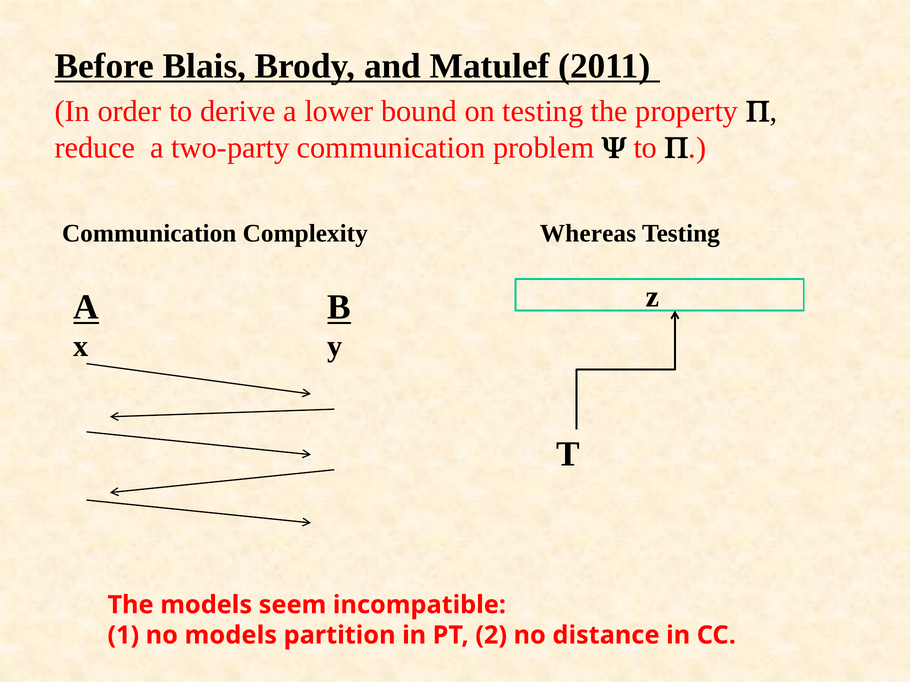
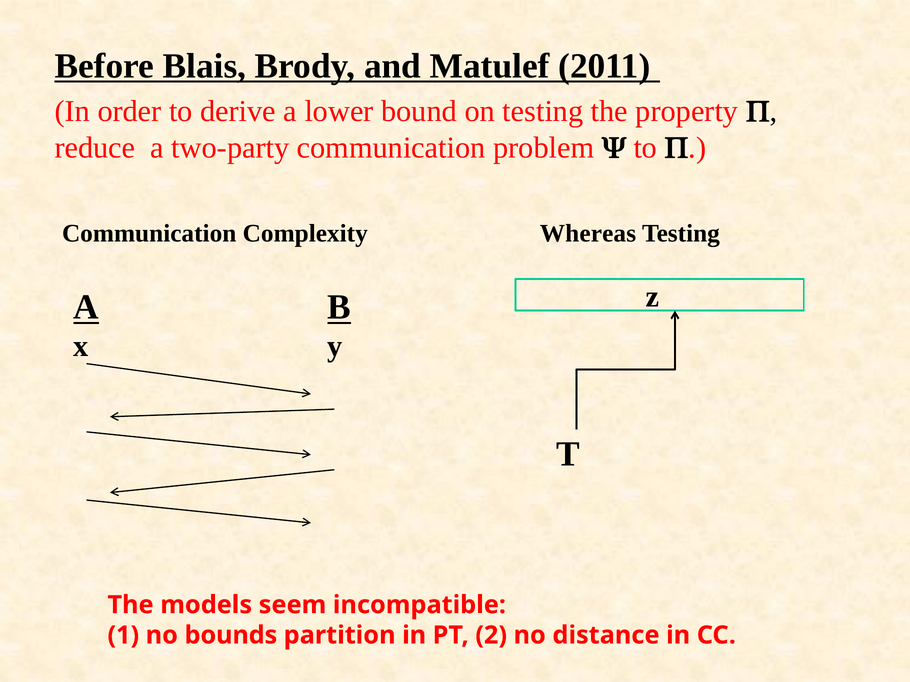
no models: models -> bounds (231, 636)
